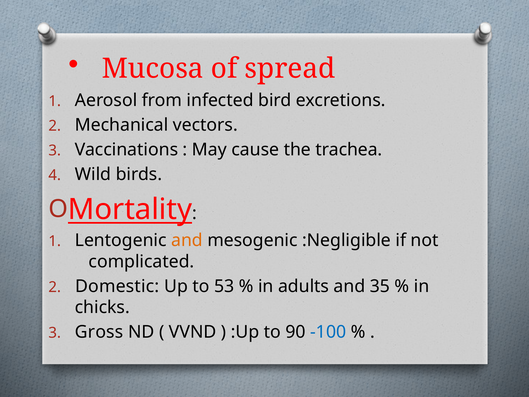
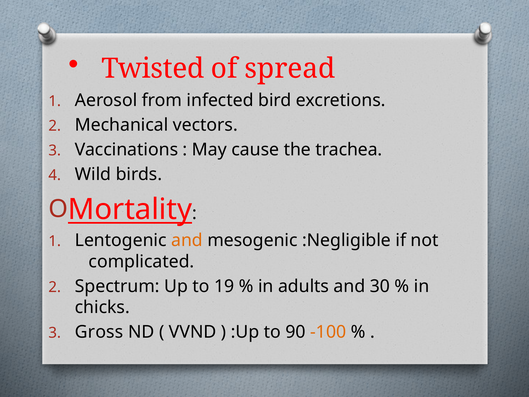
Mucosa: Mucosa -> Twisted (153, 69)
Domestic: Domestic -> Spectrum (117, 286)
53: 53 -> 19 (224, 286)
35: 35 -> 30 (380, 286)
-100 colour: blue -> orange (328, 332)
